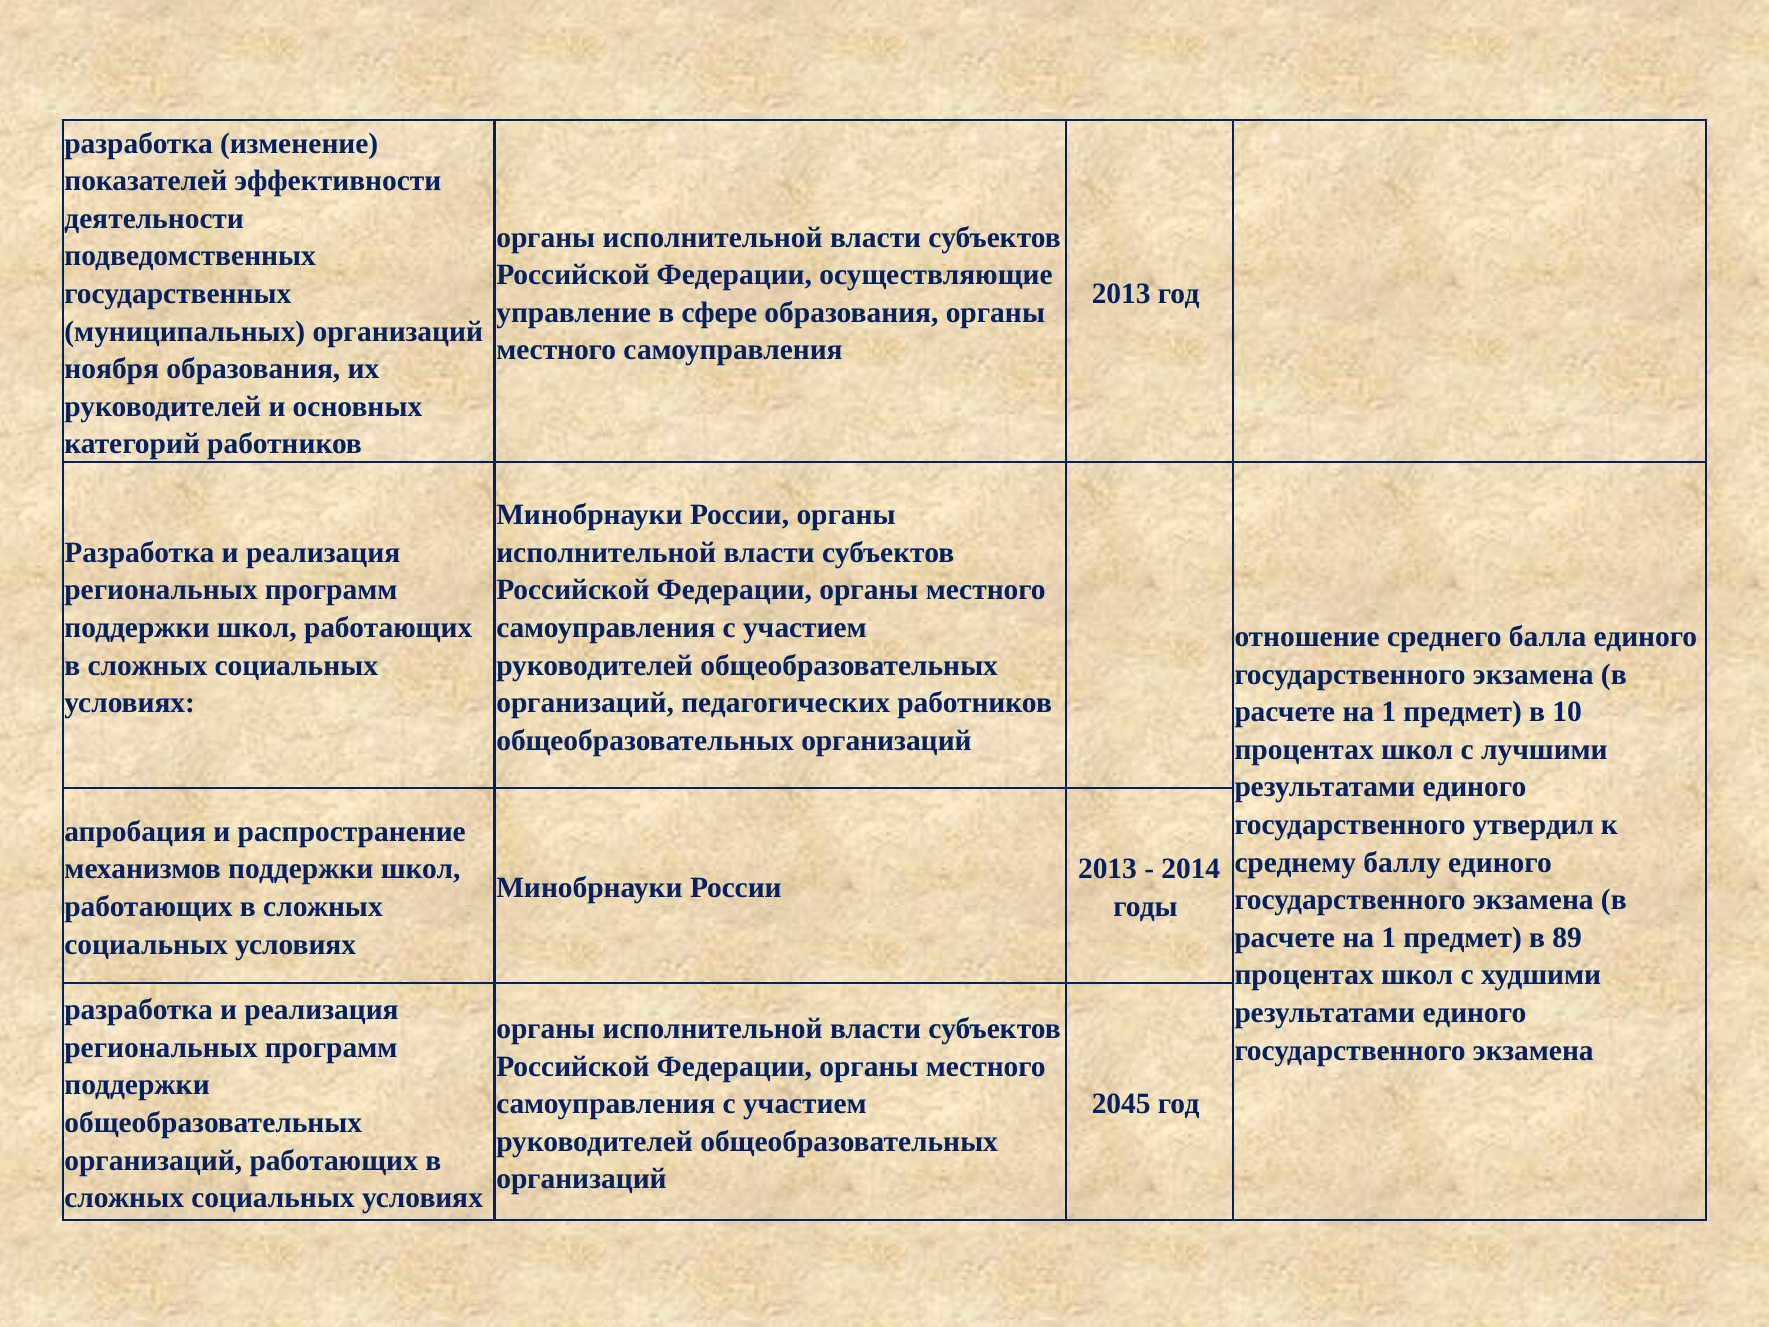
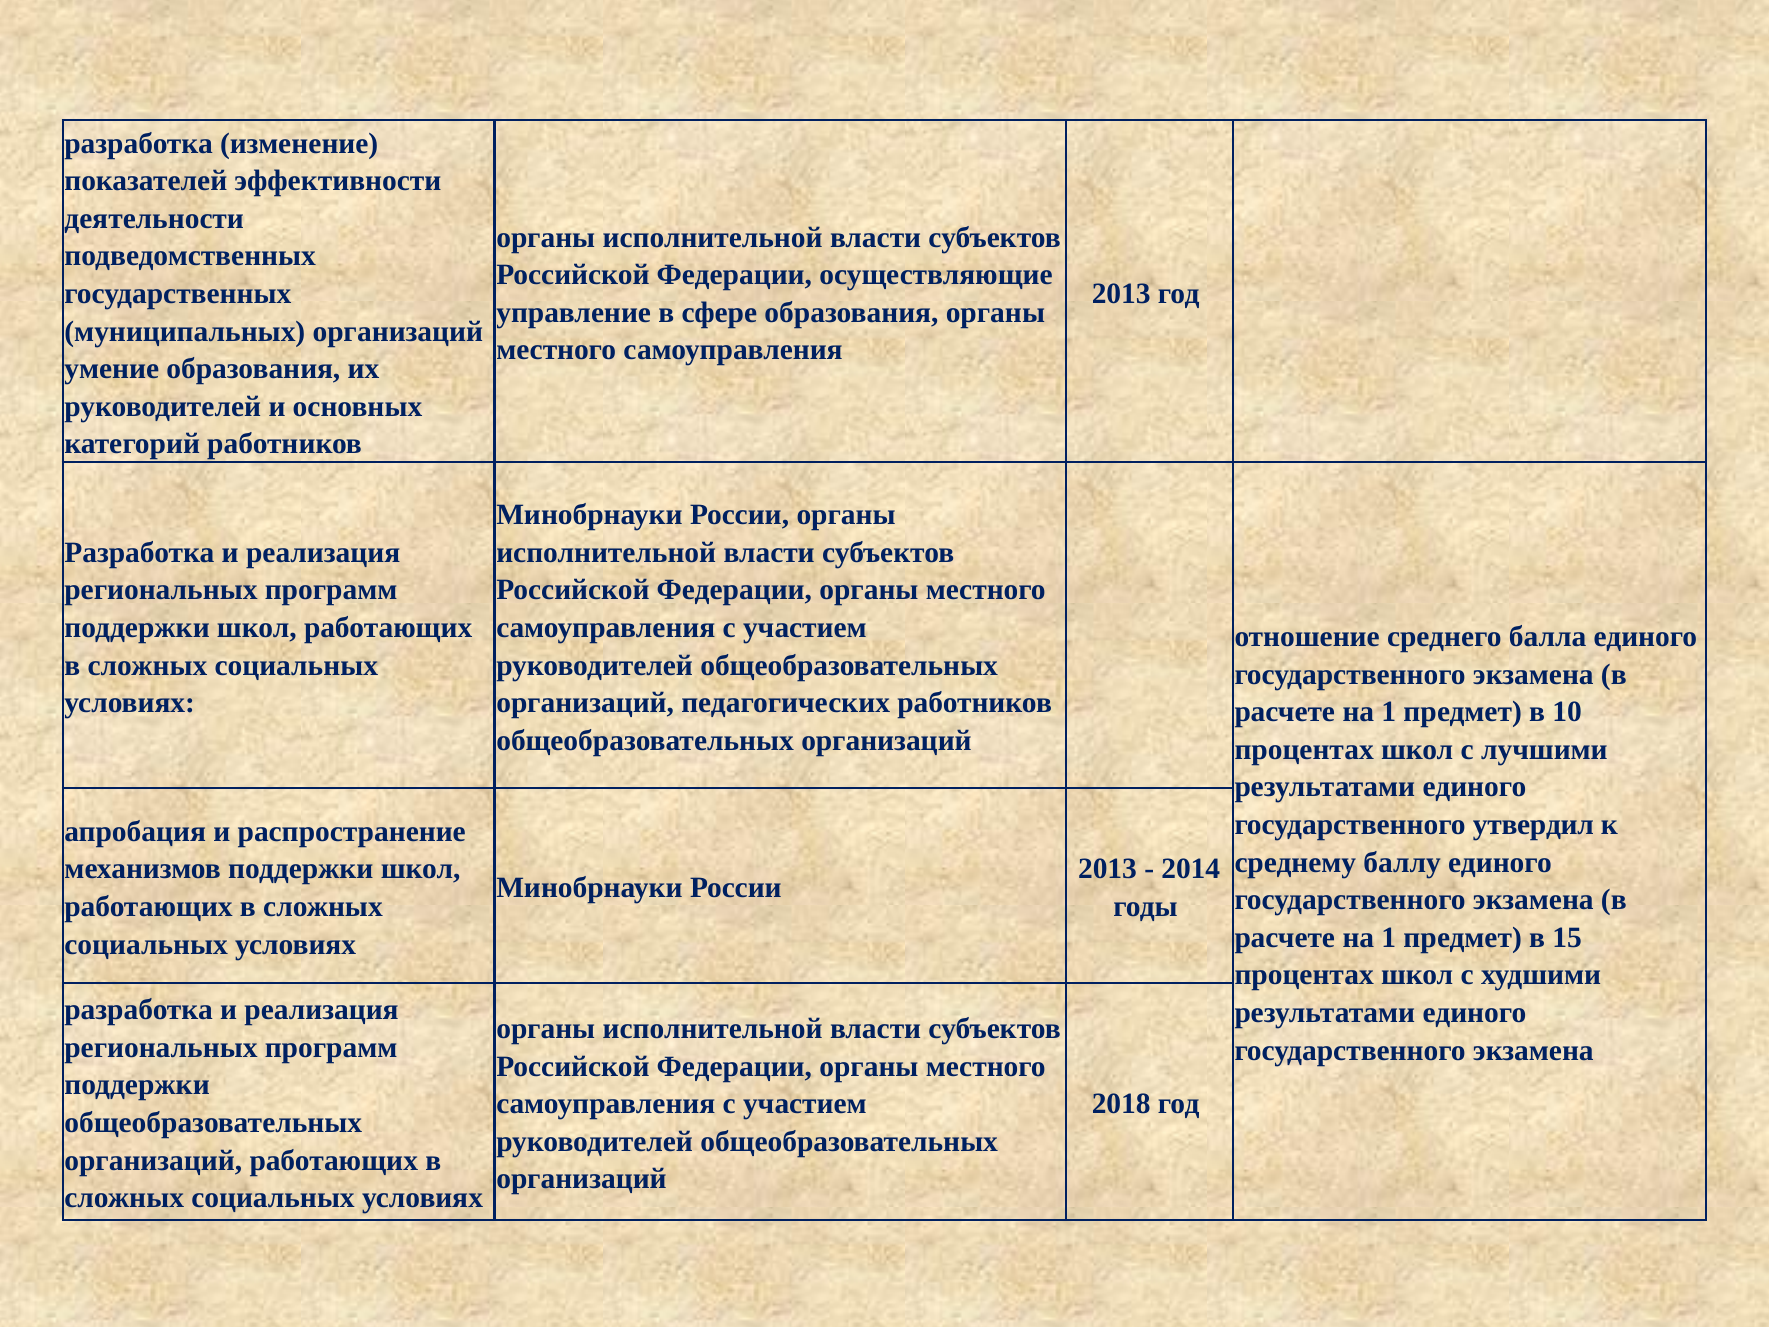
ноября: ноября -> умение (112, 369)
89: 89 -> 15 (1567, 937)
2045: 2045 -> 2018 (1121, 1104)
